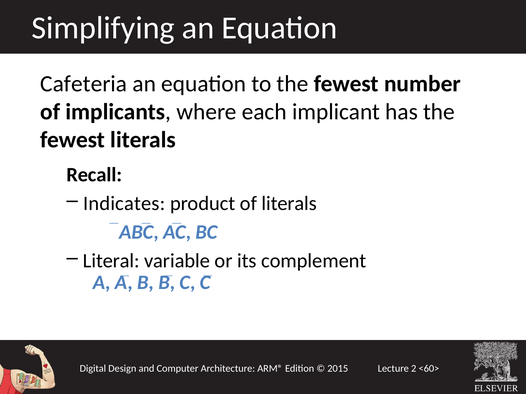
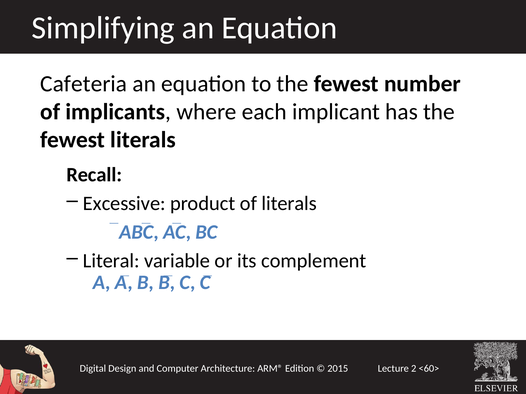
Indicates: Indicates -> Excessive (124, 204)
